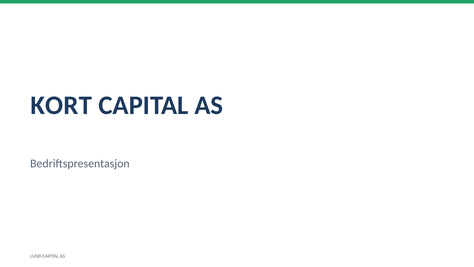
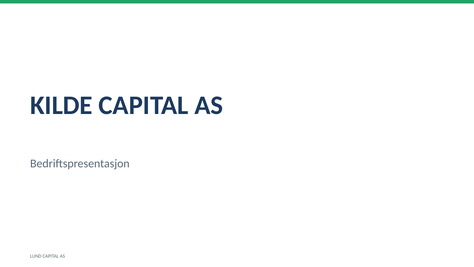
KORT: KORT -> KILDE (61, 105)
